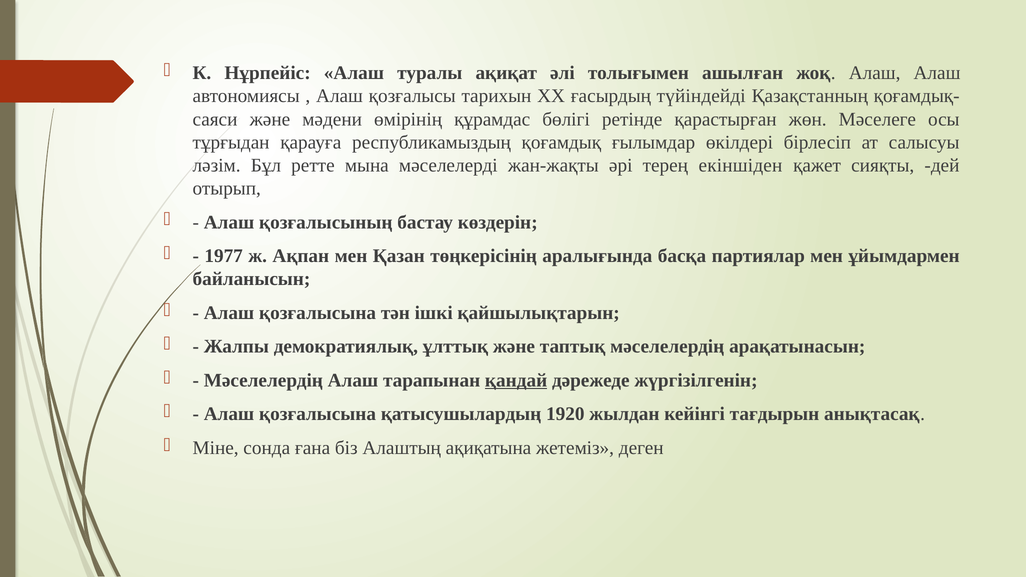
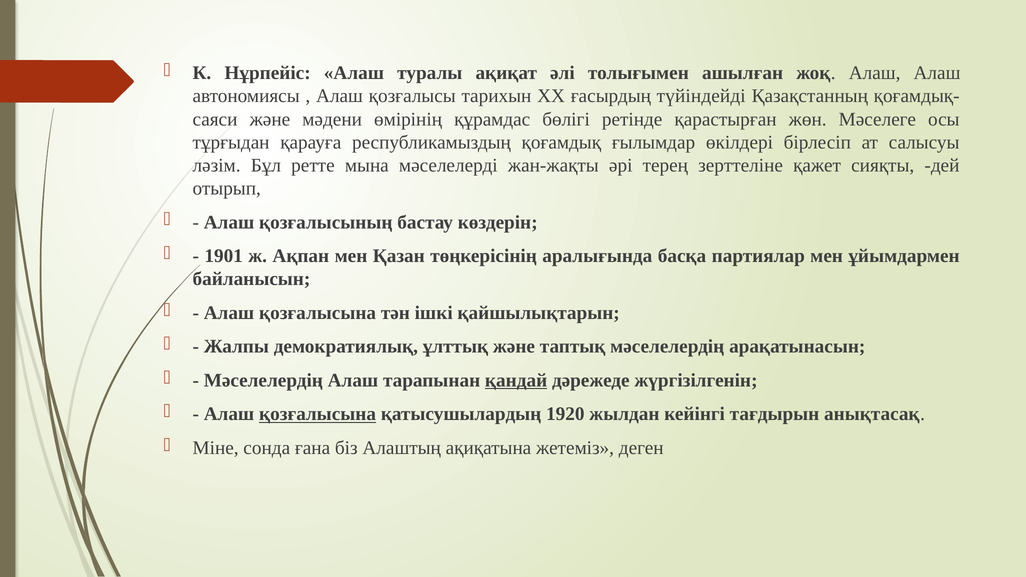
екіншіден: екіншіден -> зерттеліне (741, 165)
1977: 1977 -> 1901 (224, 256)
қозғалысына underline: none -> present (318, 414)
